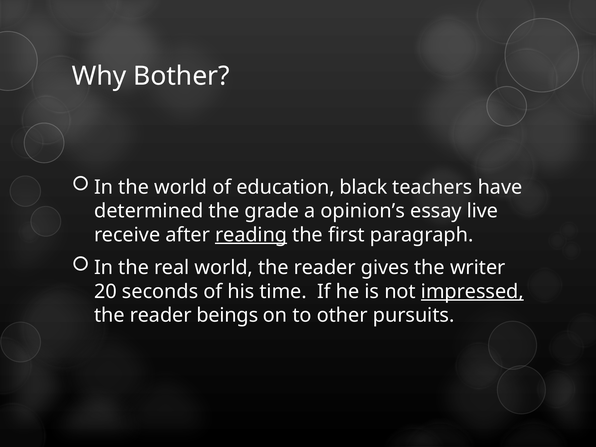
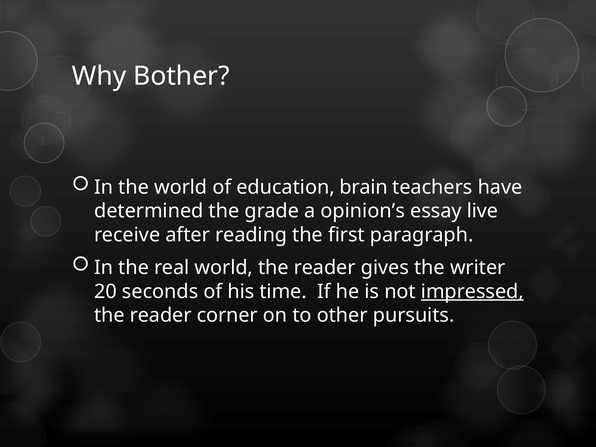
black: black -> brain (364, 187)
reading underline: present -> none (251, 235)
beings: beings -> corner (227, 315)
